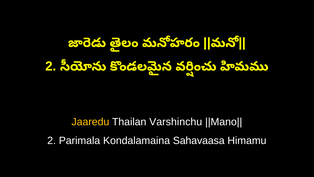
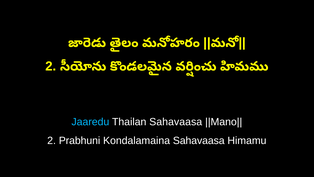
Jaaredu colour: yellow -> light blue (90, 122)
Thailan Varshinchu: Varshinchu -> Sahavaasa (176, 122)
Parimala: Parimala -> Prabhuni (80, 140)
